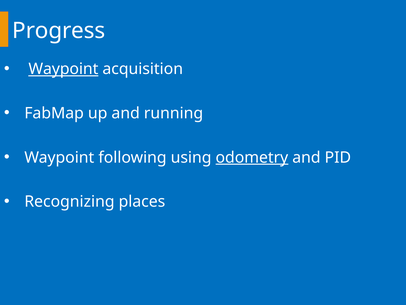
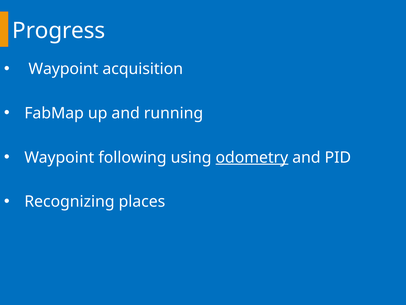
Waypoint underline: present -> none (63, 69)
